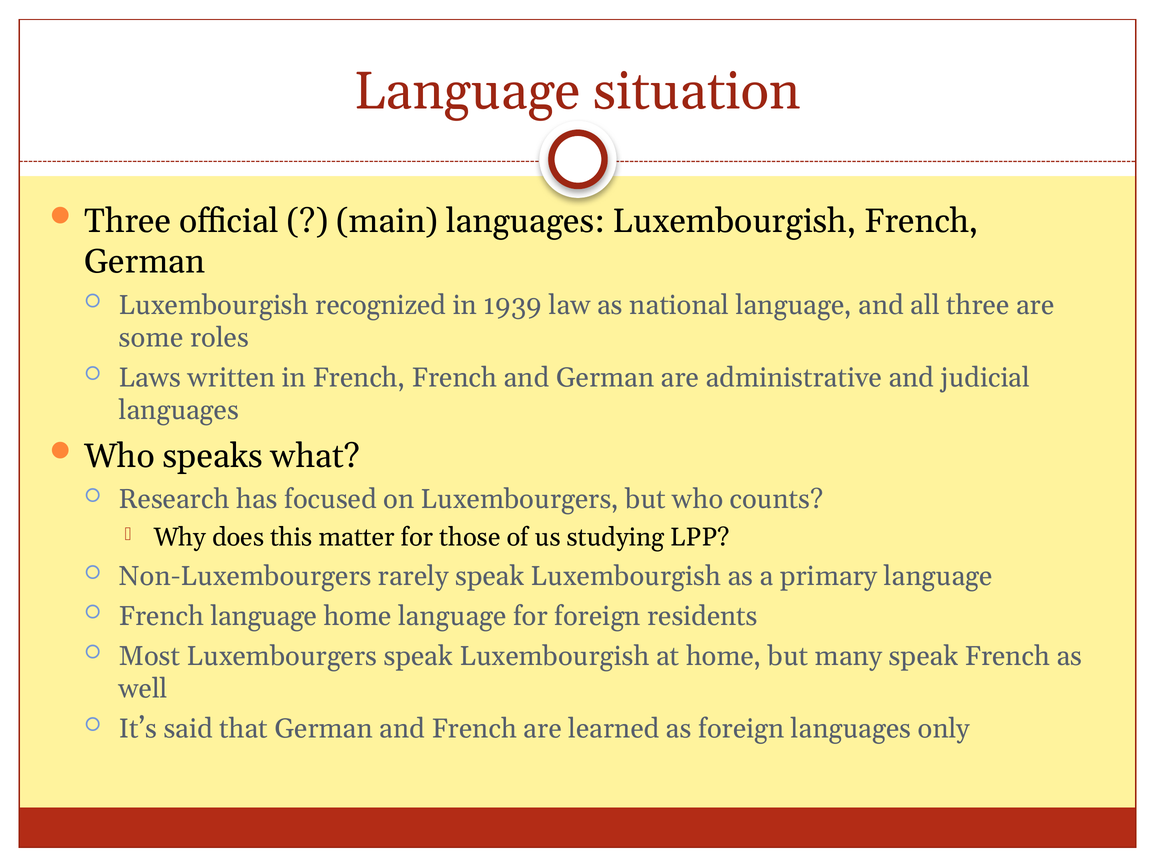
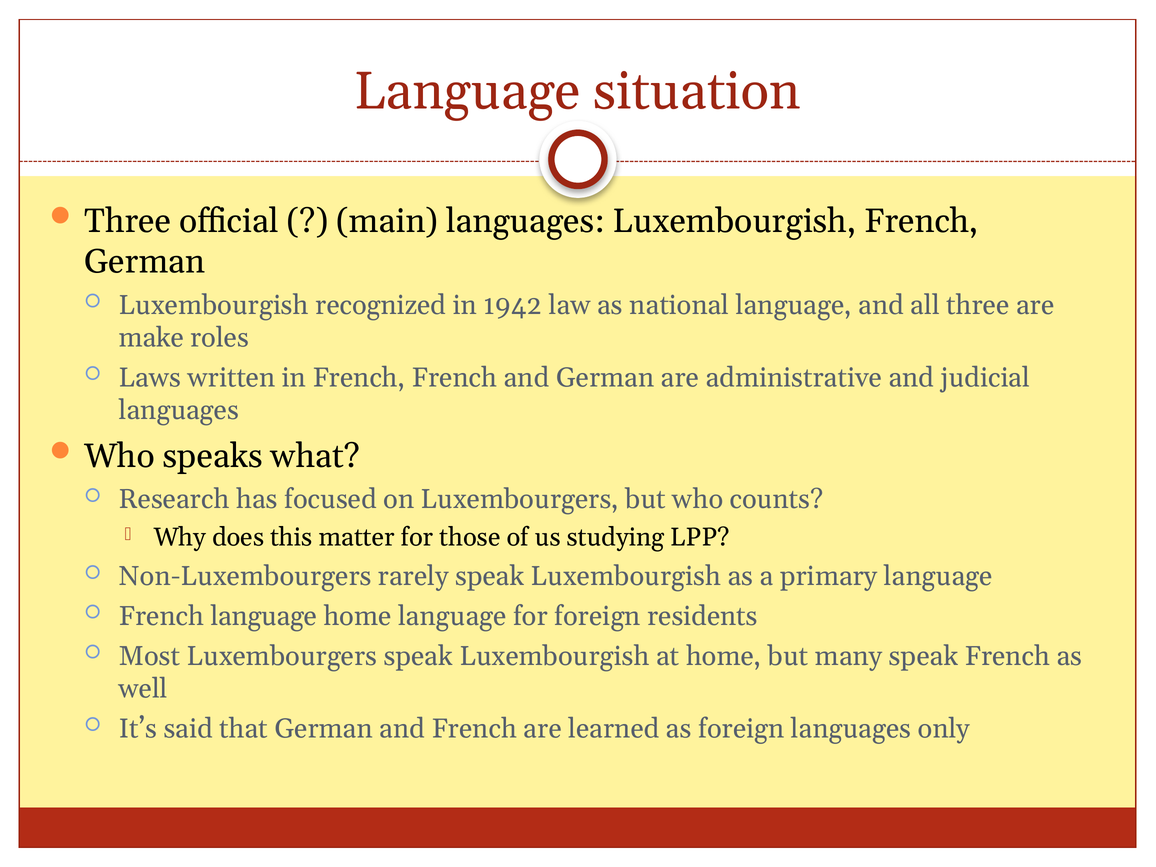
1939: 1939 -> 1942 (513, 305)
some: some -> make (151, 338)
